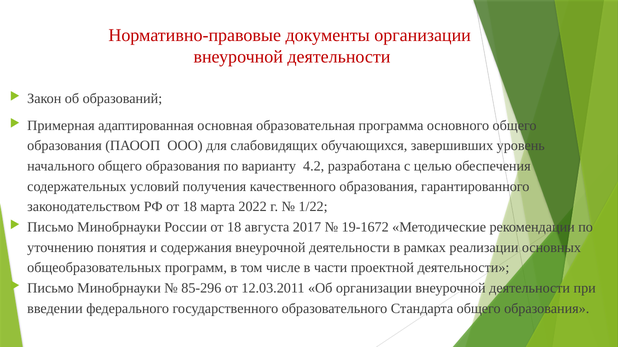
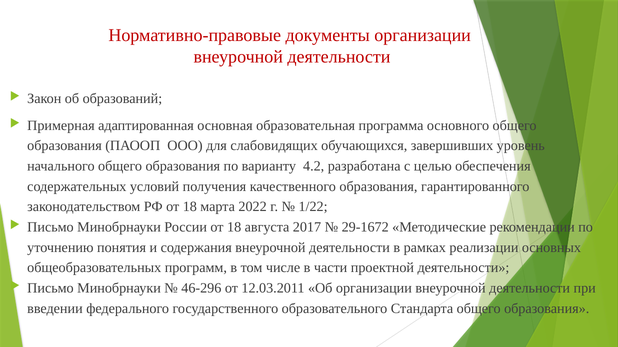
19-1672: 19-1672 -> 29-1672 (365, 227)
85-296: 85-296 -> 46-296 (201, 289)
